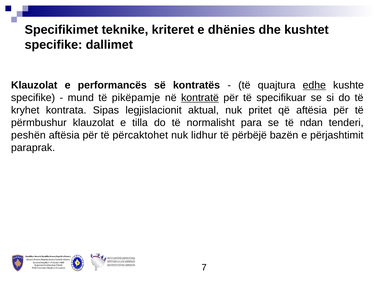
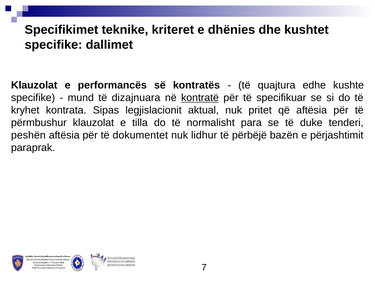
edhe underline: present -> none (314, 85)
pikëpamje: pikëpamje -> dizajnuara (136, 98)
ndan: ndan -> duke (311, 123)
përcaktohet: përcaktohet -> dokumentet (140, 135)
